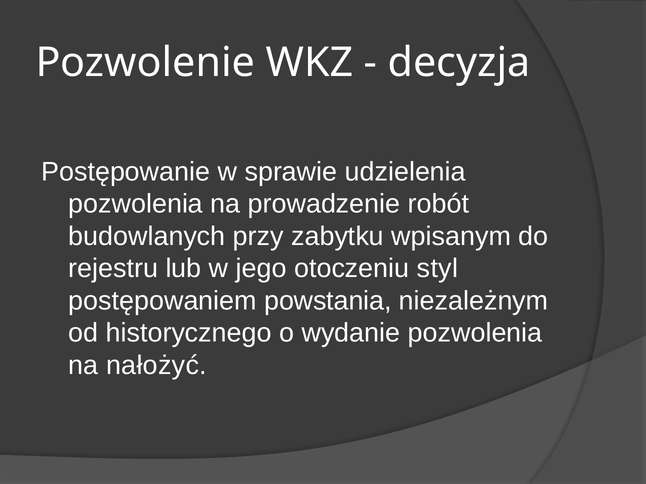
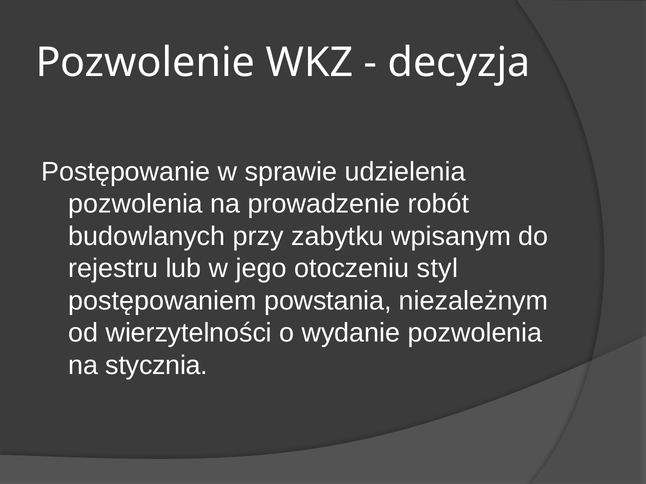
historycznego: historycznego -> wierzytelności (189, 333)
nałożyć: nałożyć -> stycznia (157, 366)
